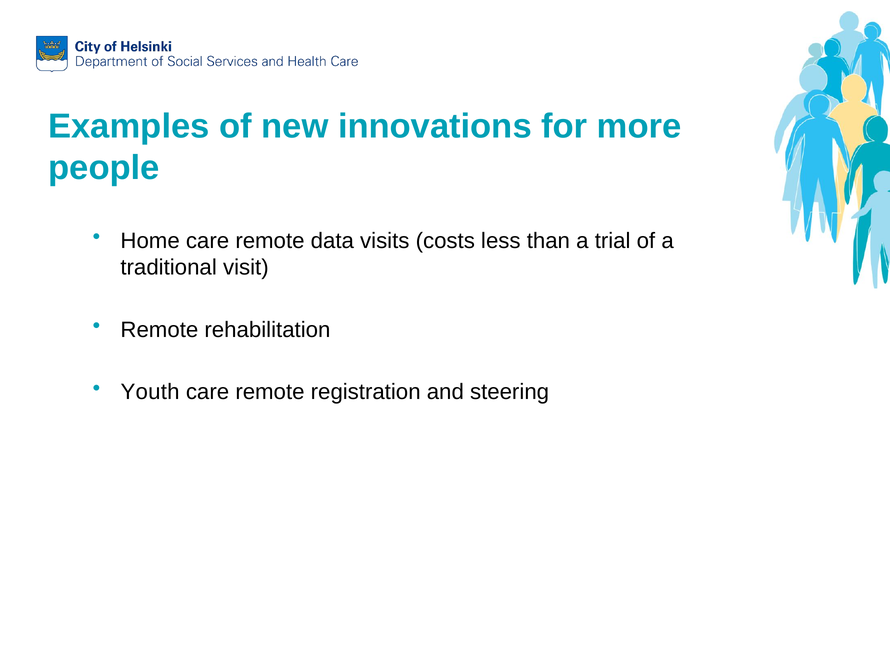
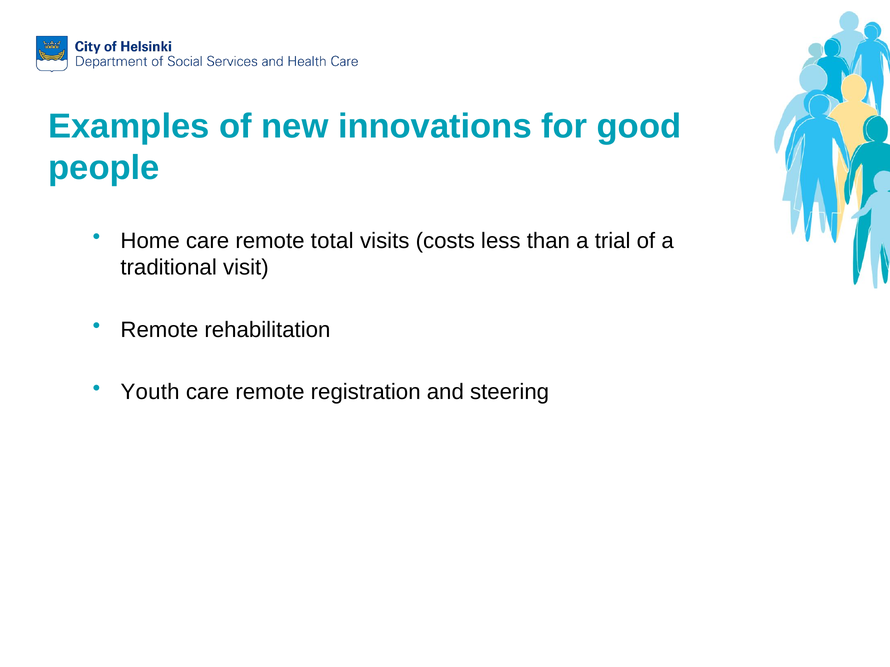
more: more -> good (639, 126)
data: data -> total (332, 241)
